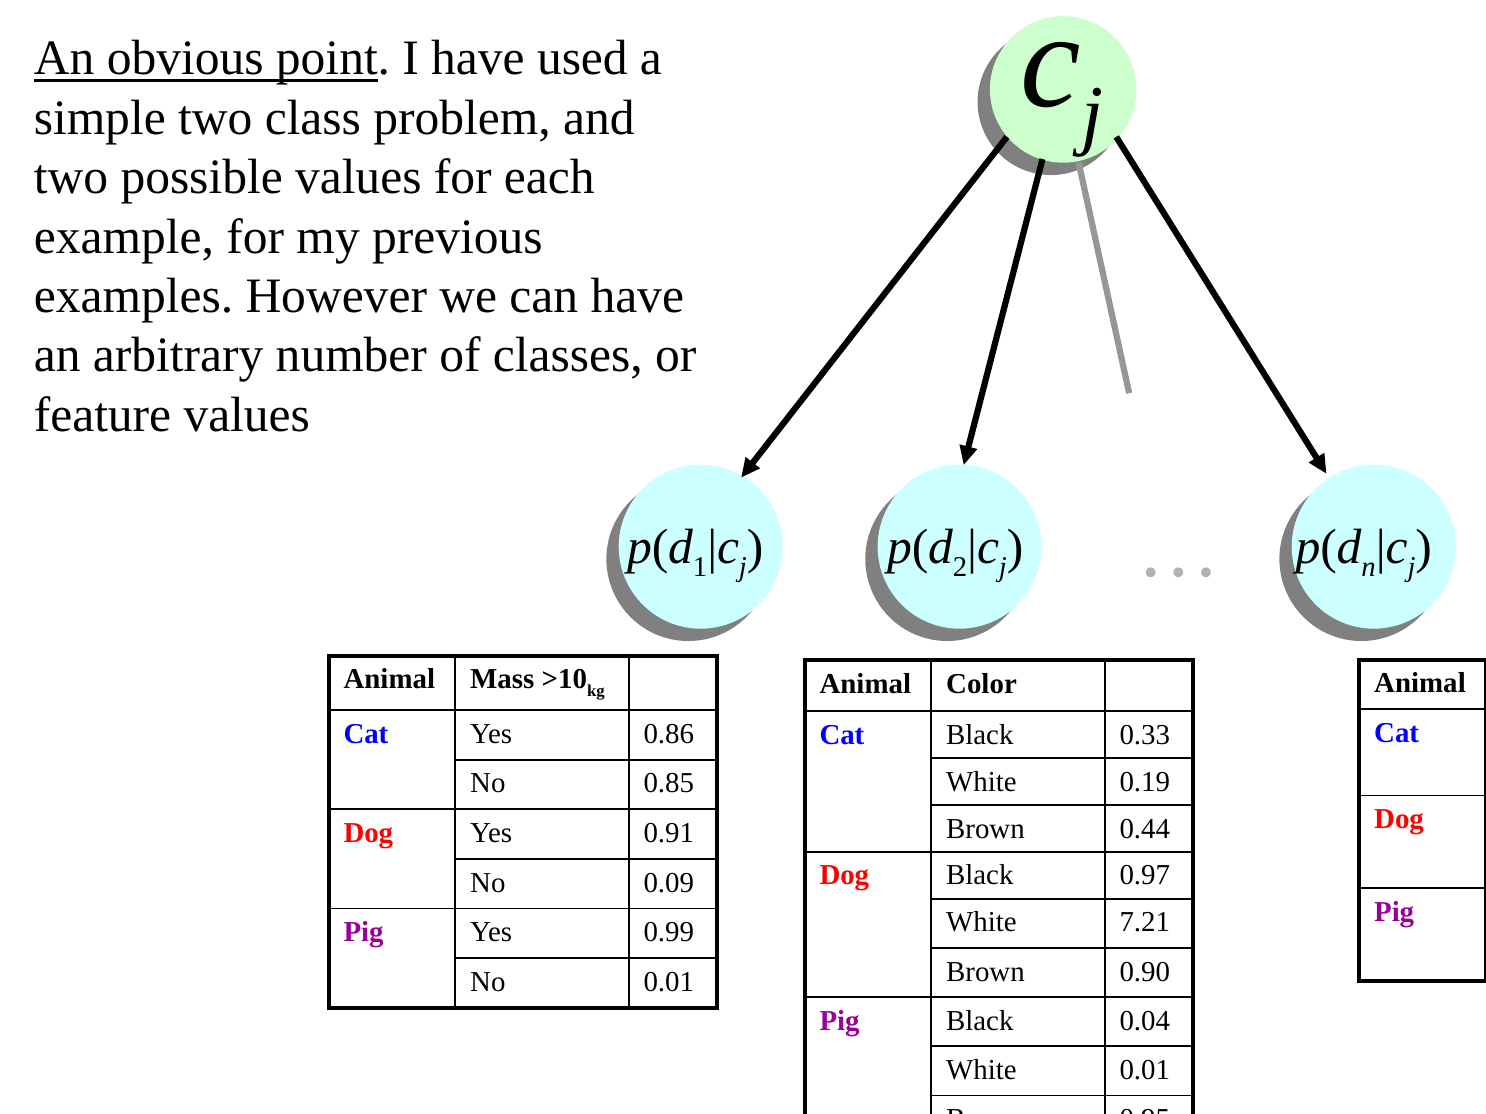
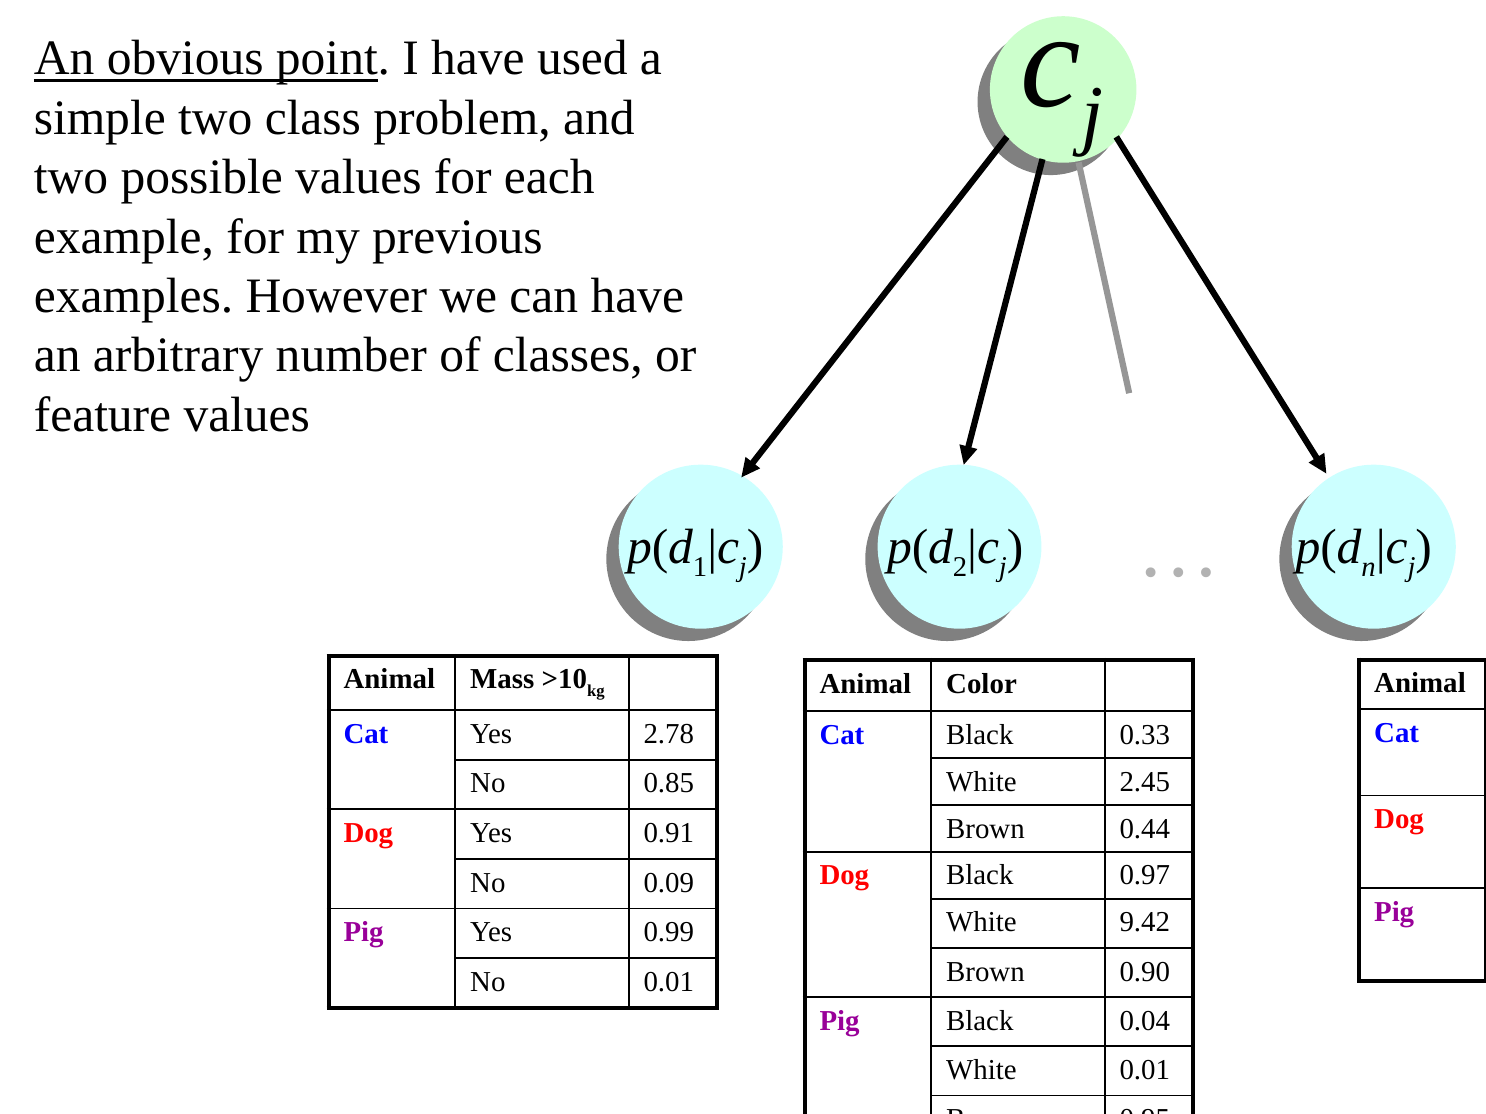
0.86: 0.86 -> 2.78 (669, 734)
0.19: 0.19 -> 2.45 (1145, 782)
7.21: 7.21 -> 9.42 (1145, 923)
